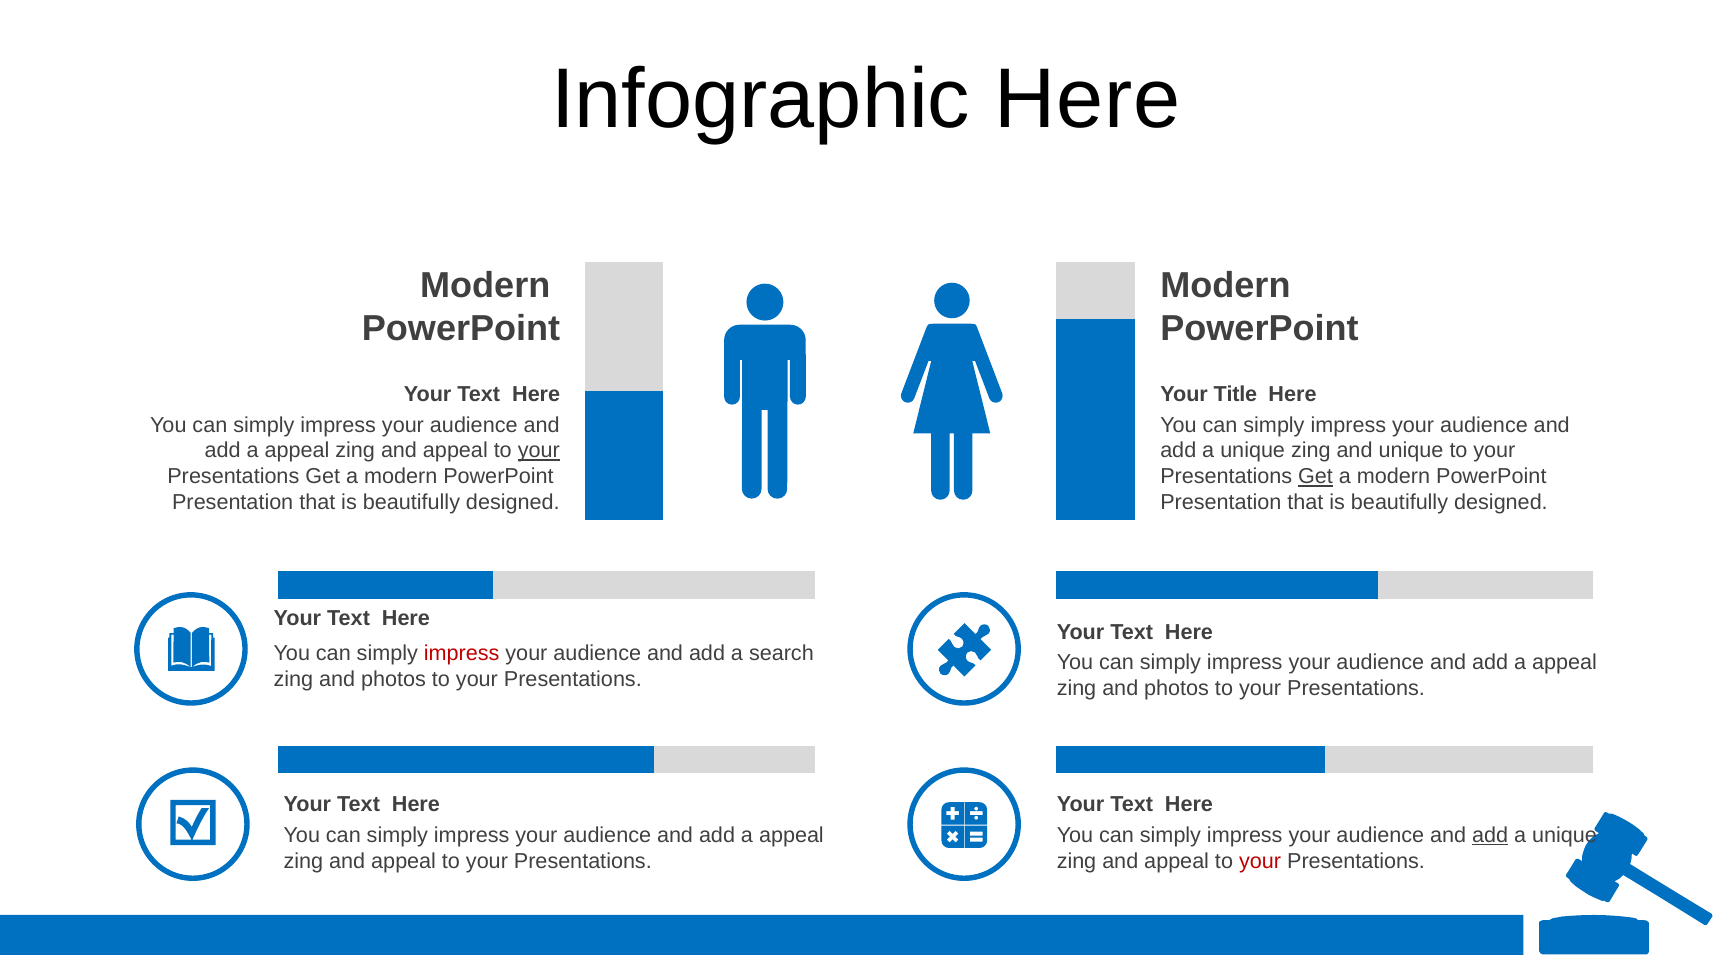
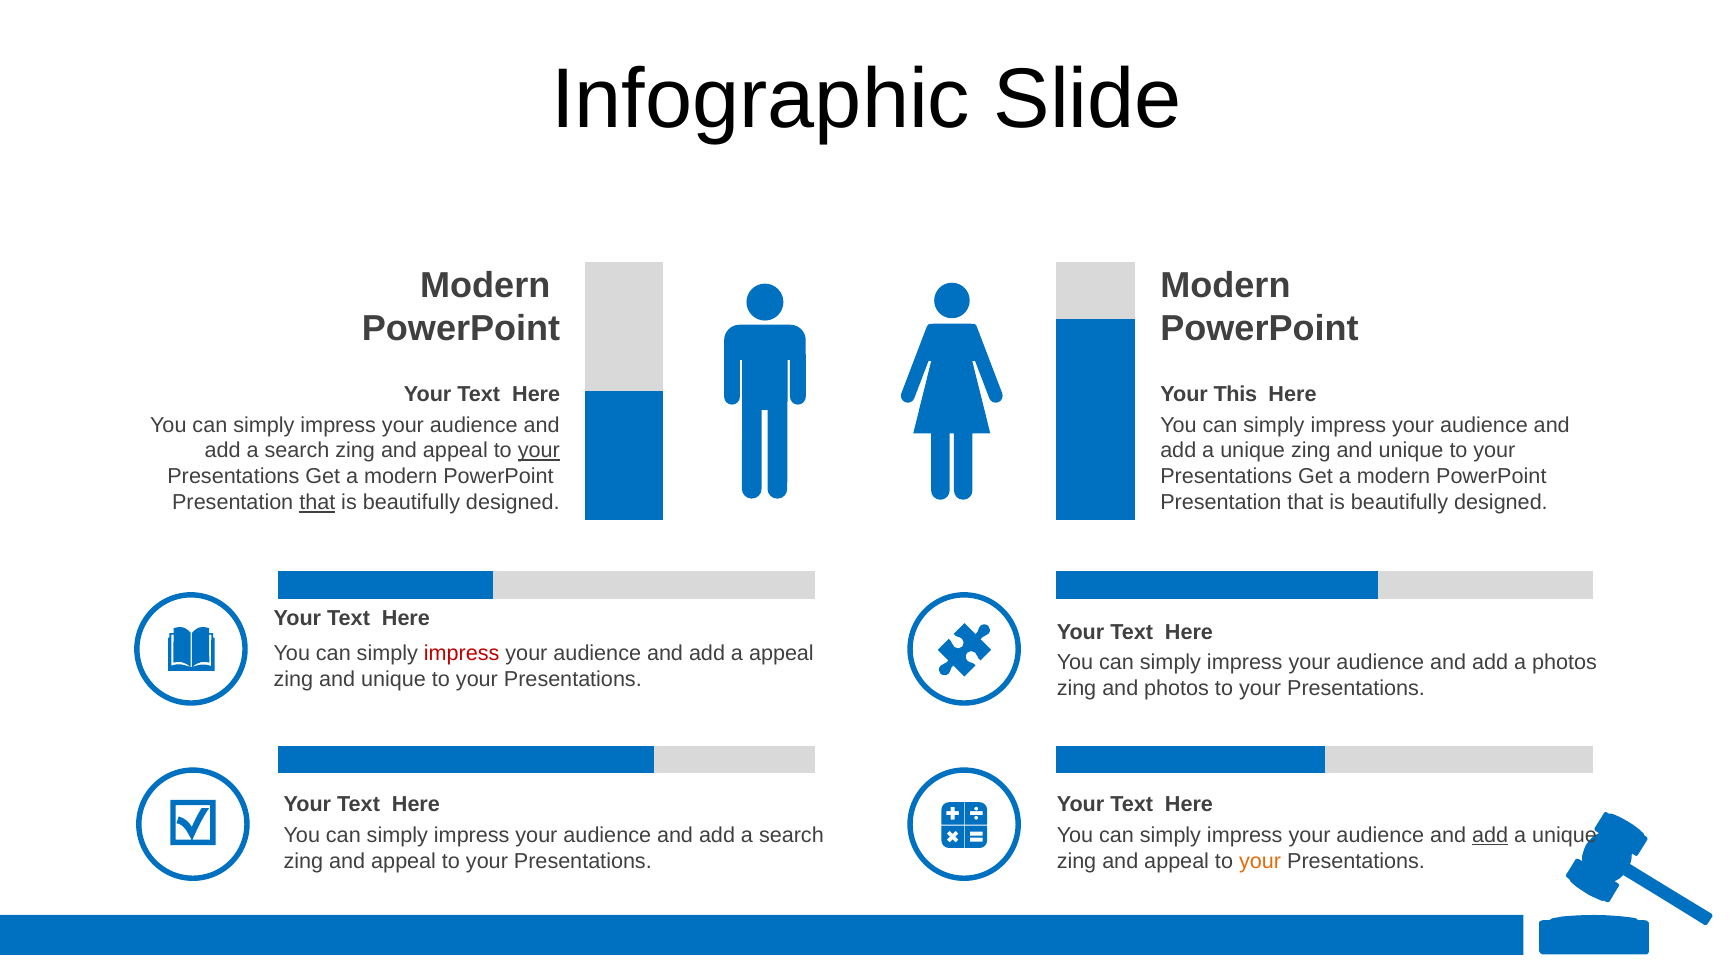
Infographic Here: Here -> Slide (1088, 100)
Title: Title -> This (1235, 394)
appeal: appeal -> search (297, 451)
Get underline: present -> none (1316, 477)
that underline: none -> present (317, 503)
a search: search -> appeal (781, 653)
appeal: appeal -> photos (1565, 663)
photos: photos -> unique (393, 679)
appeal: appeal -> search (791, 835)
your colour: red -> orange (1260, 861)
